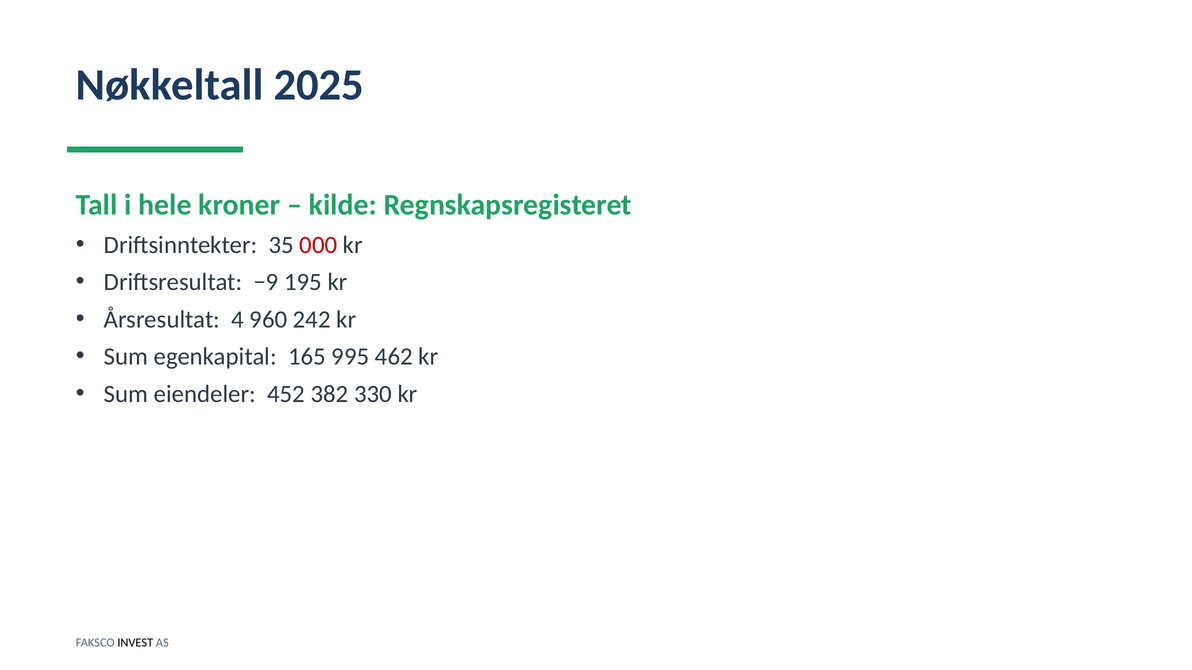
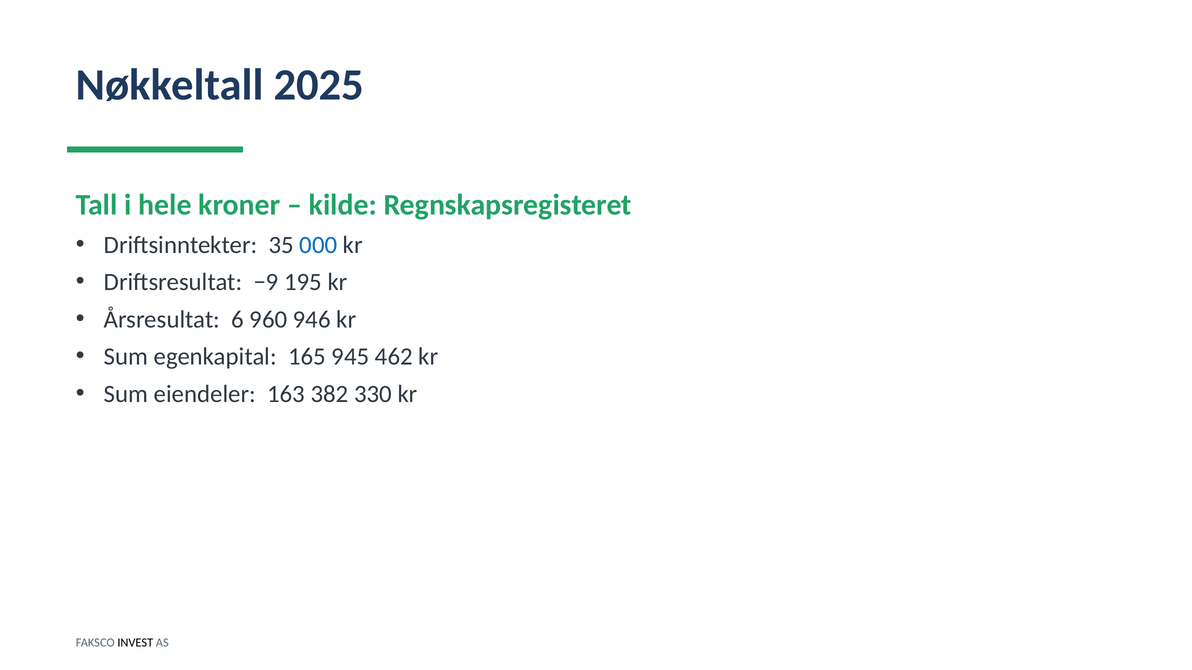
000 colour: red -> blue (318, 245)
4: 4 -> 6 (238, 320)
242: 242 -> 946 (312, 320)
995: 995 -> 945 (350, 357)
452: 452 -> 163 (286, 394)
